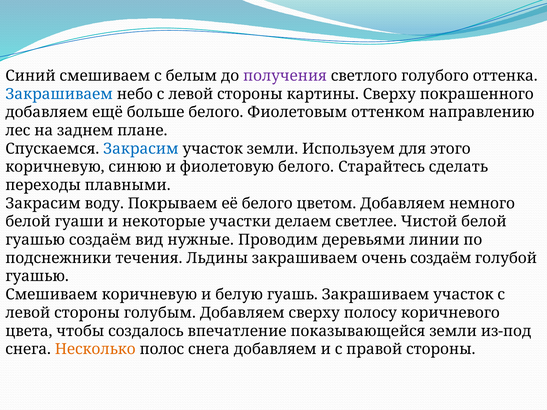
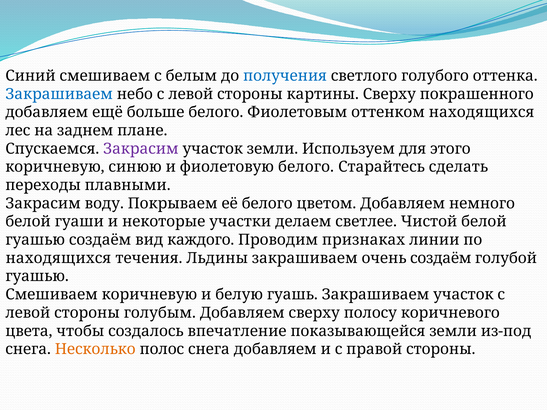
получения colour: purple -> blue (285, 76)
оттенком направлению: направлению -> находящихся (482, 112)
Закрасим colour: blue -> purple (141, 149)
нужные: нужные -> каждого (201, 240)
деревьями: деревьями -> признаках (364, 240)
подснежники: подснежники -> находящихся (58, 258)
